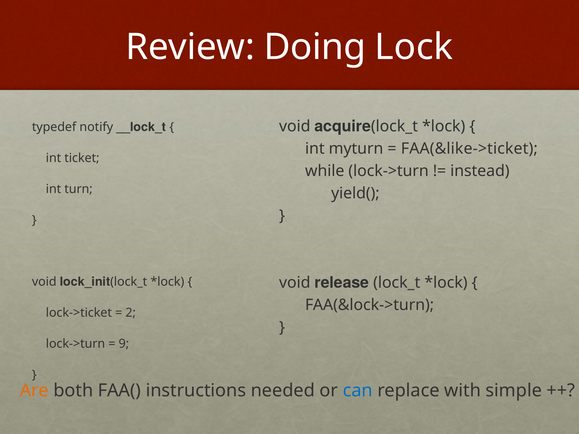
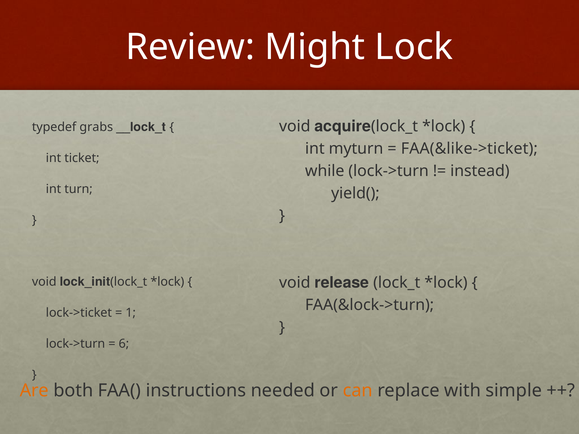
Doing: Doing -> Might (315, 47)
notify: notify -> grabs (96, 127)
2: 2 -> 1 (131, 313)
9: 9 -> 6 (124, 344)
can colour: blue -> orange (358, 391)
